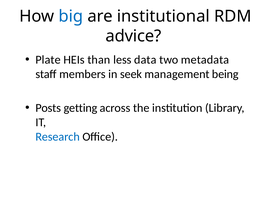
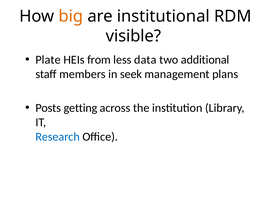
big colour: blue -> orange (71, 16)
advice: advice -> visible (133, 36)
than: than -> from (99, 60)
metadata: metadata -> additional (205, 60)
being: being -> plans (225, 74)
